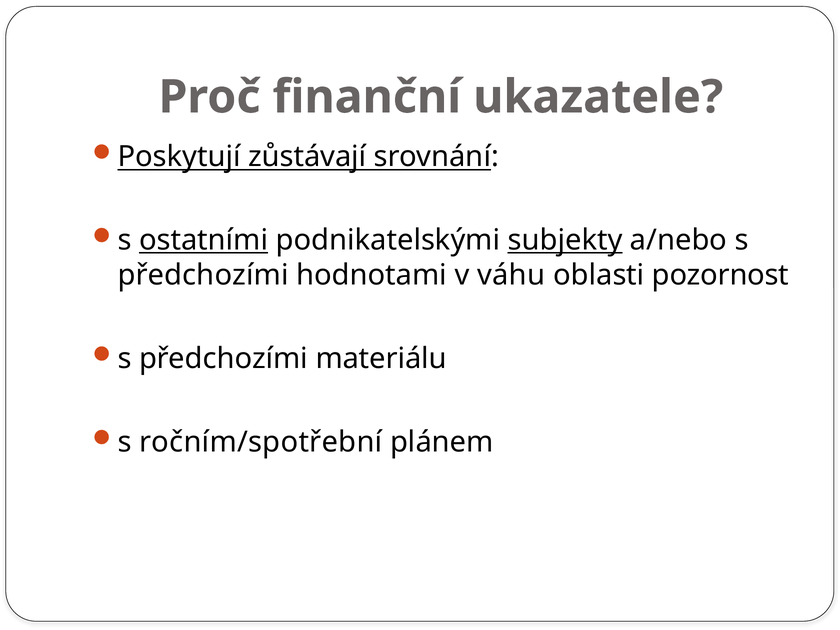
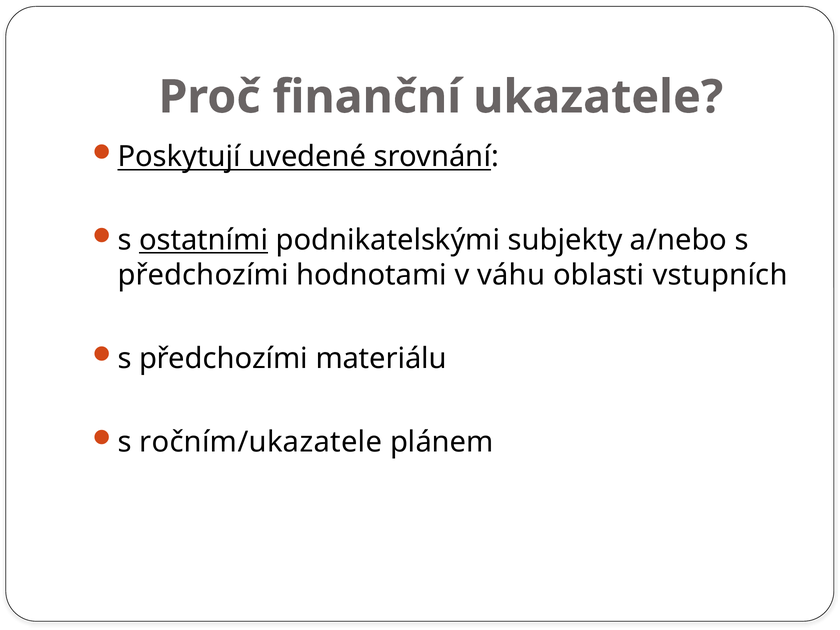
zůstávají: zůstávají -> uvedené (307, 157)
subjekty underline: present -> none (565, 240)
pozornost: pozornost -> vstupních (720, 275)
ročním/spotřební: ročním/spotřební -> ročním/ukazatele (261, 442)
